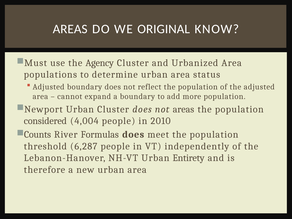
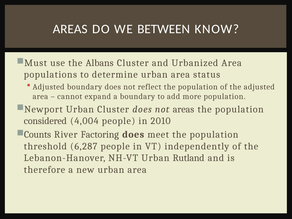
ORIGINAL: ORIGINAL -> BETWEEN (164, 29)
Agency: Agency -> Albans (100, 63)
Formulas: Formulas -> Factoring (100, 135)
Entirety: Entirety -> Rutland (189, 158)
